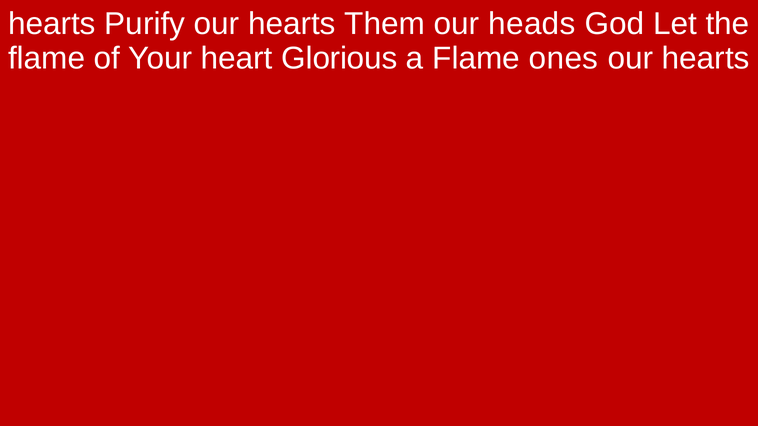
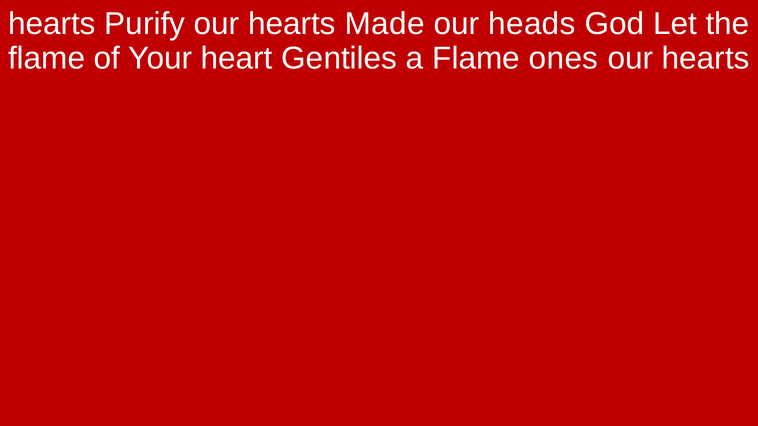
Them: Them -> Made (385, 24)
Glorious: Glorious -> Gentiles (339, 58)
